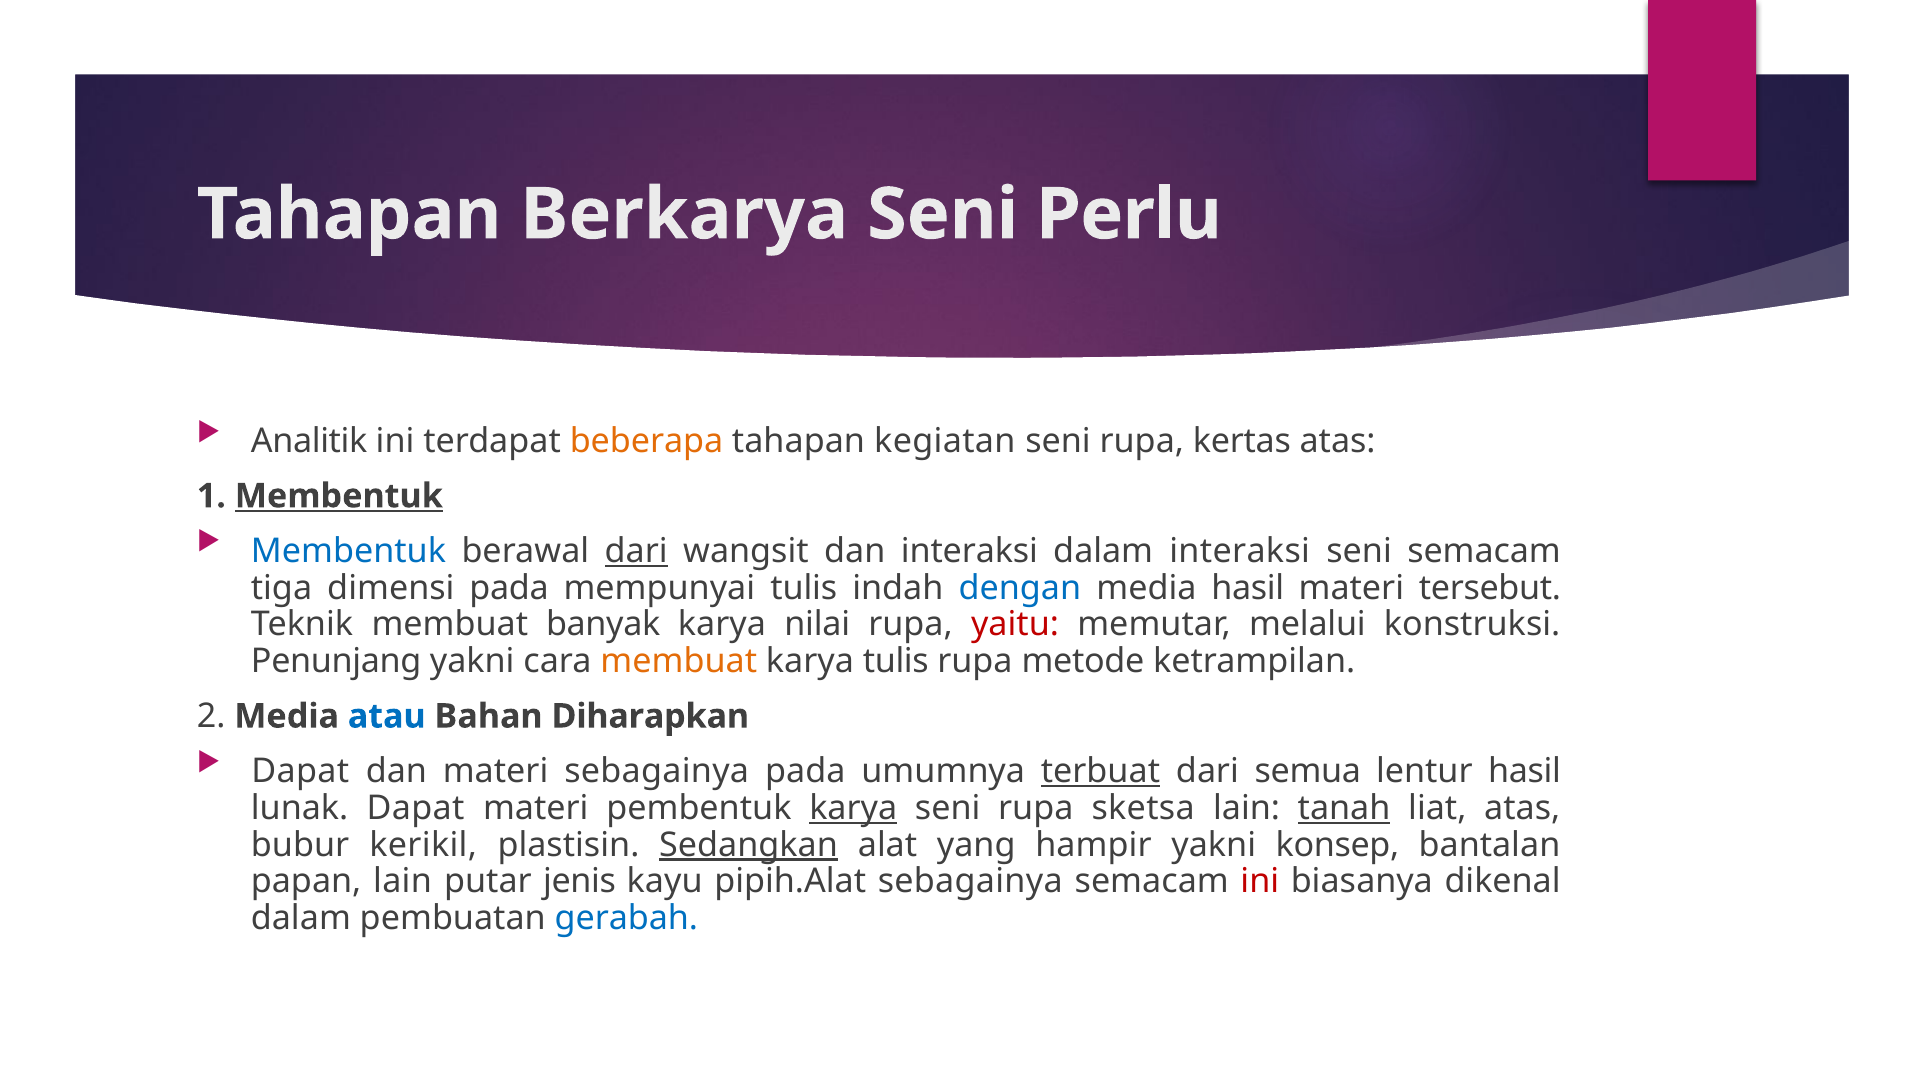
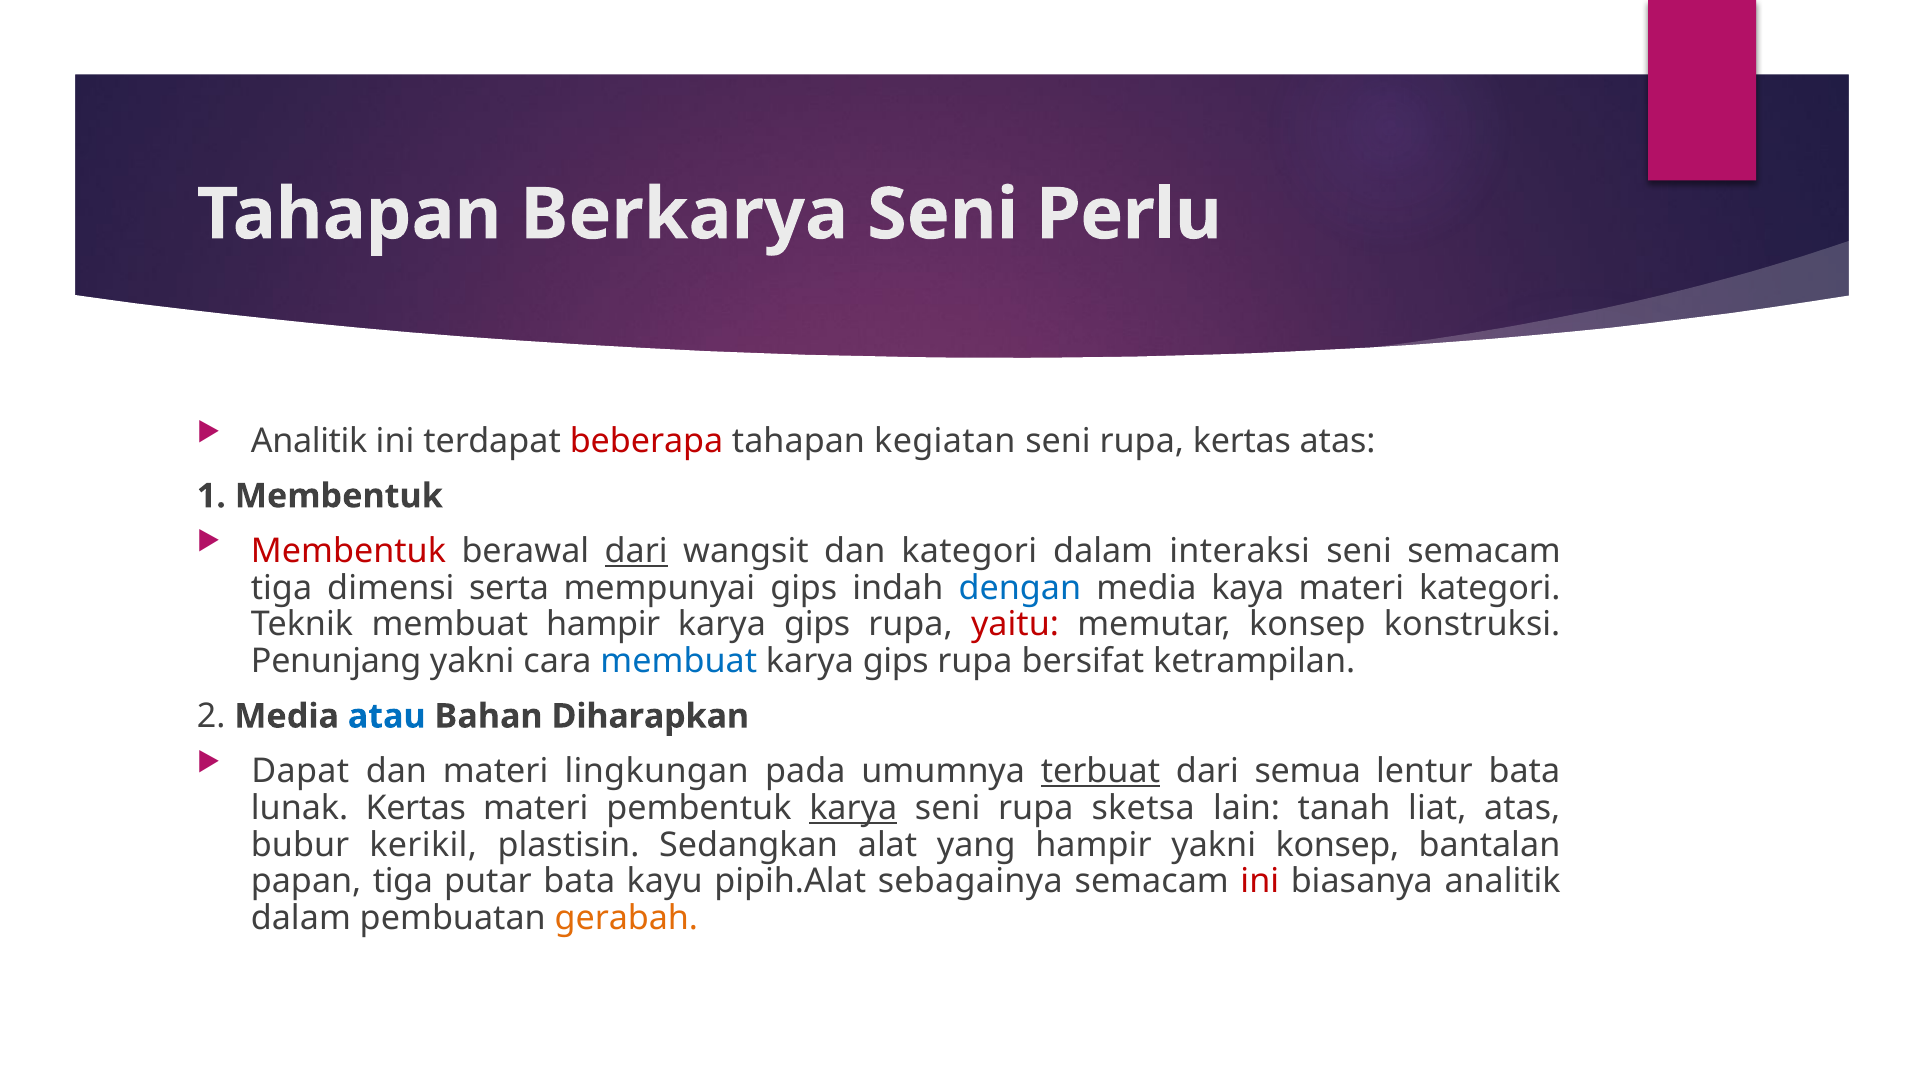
beberapa colour: orange -> red (646, 441)
Membentuk underline: present -> none (339, 496)
Membentuk colour: blue -> red (348, 551)
dan interaksi: interaksi -> kategori (969, 551)
dimensi pada: pada -> serta (509, 588)
mempunyai tulis: tulis -> gips (804, 588)
media hasil: hasil -> kaya (1248, 588)
materi tersebut: tersebut -> kategori (1490, 588)
membuat banyak: banyak -> hampir (603, 625)
nilai: nilai -> gips (817, 625)
memutar melalui: melalui -> konsep (1307, 625)
membuat colour: orange -> blue (679, 661)
tulis: tulis -> gips (896, 661)
metode: metode -> bersifat (1083, 661)
materi sebagainya: sebagainya -> lingkungan (657, 771)
lentur hasil: hasil -> bata (1524, 771)
lunak Dapat: Dapat -> Kertas (416, 808)
tanah underline: present -> none (1344, 808)
Sedangkan underline: present -> none (749, 845)
papan lain: lain -> tiga (403, 882)
putar jenis: jenis -> bata (579, 882)
biasanya dikenal: dikenal -> analitik (1503, 882)
gerabah colour: blue -> orange (626, 918)
